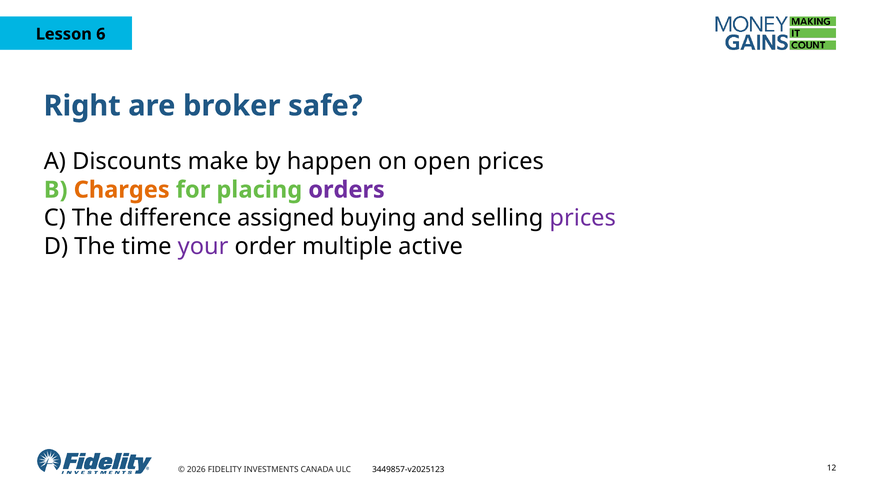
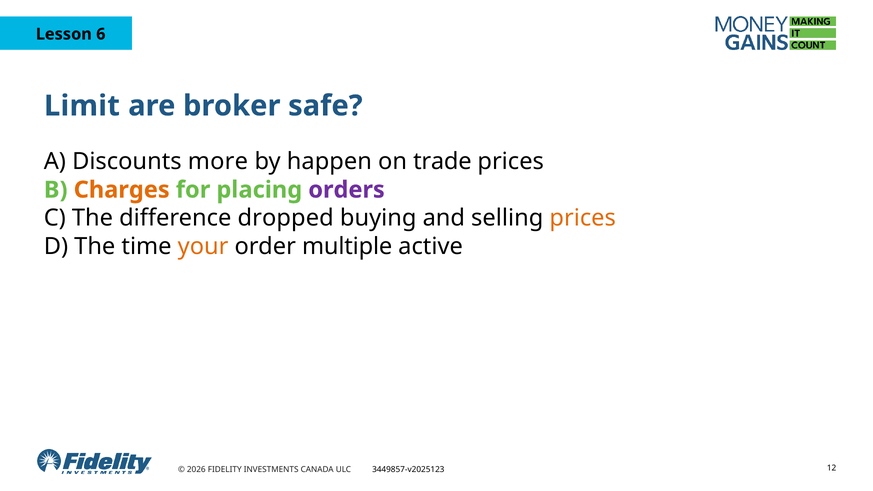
Right: Right -> Limit (82, 106)
make: make -> more (218, 162)
open: open -> trade (442, 162)
assigned: assigned -> dropped (286, 218)
prices colour: purple -> orange (583, 218)
your colour: purple -> orange (203, 247)
